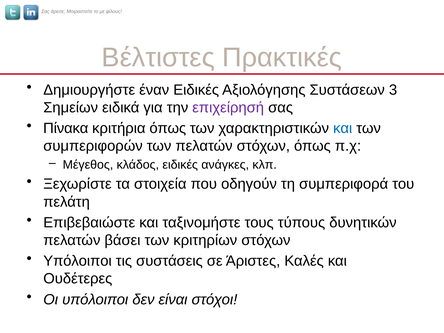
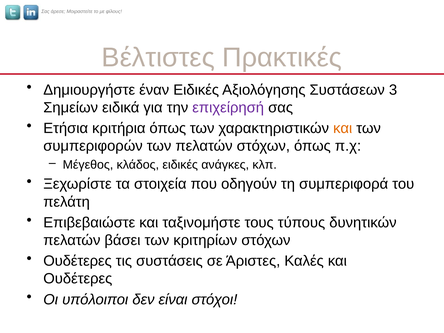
Πίνακα: Πίνακα -> Ετήσια (66, 128)
και colour: blue -> orange (343, 128)
Υπόλοιποι: Υπόλοιποι -> Ουδέτερες (78, 261)
